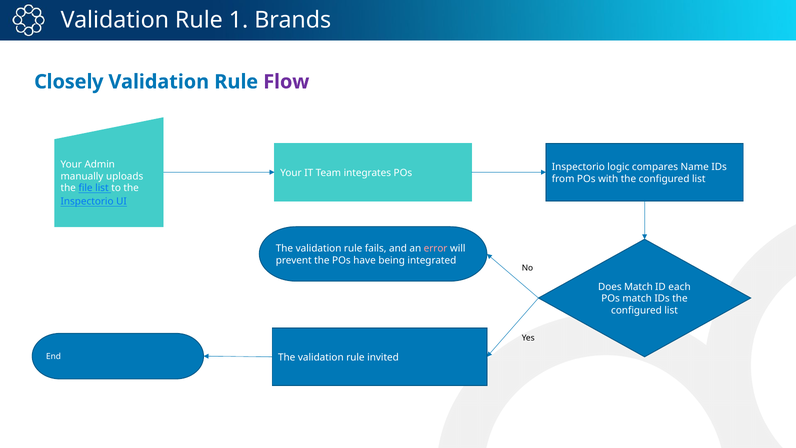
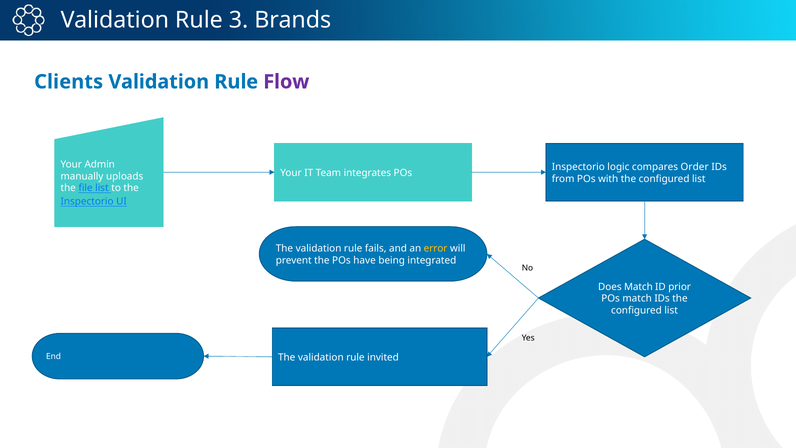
1: 1 -> 3 (239, 20)
Closely: Closely -> Clients (69, 82)
Name: Name -> Order (695, 167)
error colour: pink -> yellow (436, 248)
each: each -> prior (680, 287)
